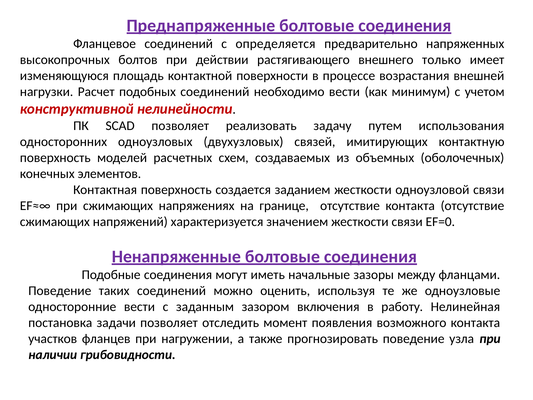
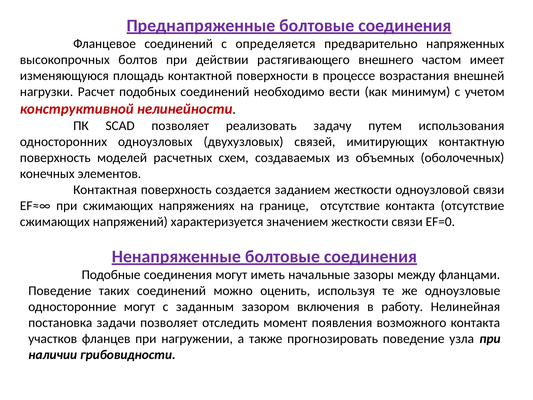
только: только -> частом (442, 60)
односторонние вести: вести -> могут (140, 307)
